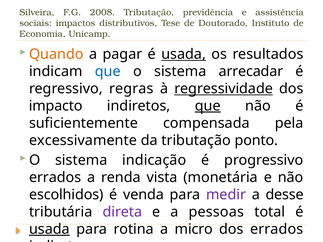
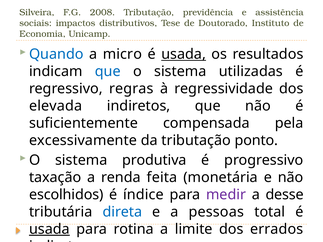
Quando colour: orange -> blue (56, 54)
pagar: pagar -> micro (122, 54)
arrecadar: arrecadar -> utilizadas (251, 72)
regressividade underline: present -> none (224, 89)
impacto: impacto -> elevada (56, 106)
que underline: present -> none (208, 106)
indicação: indicação -> produtiva (154, 160)
errados: errados -> taxação (55, 178)
vista: vista -> feita (162, 178)
venda: venda -> índice (143, 195)
direta colour: purple -> blue (122, 212)
micro: micro -> limite (194, 229)
